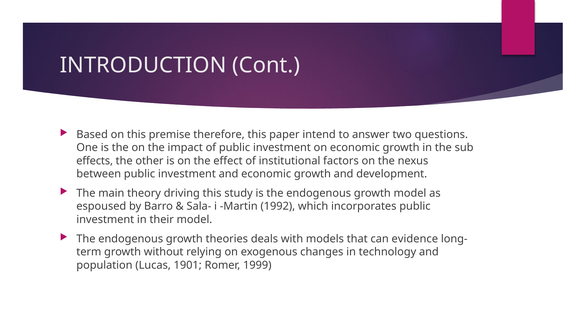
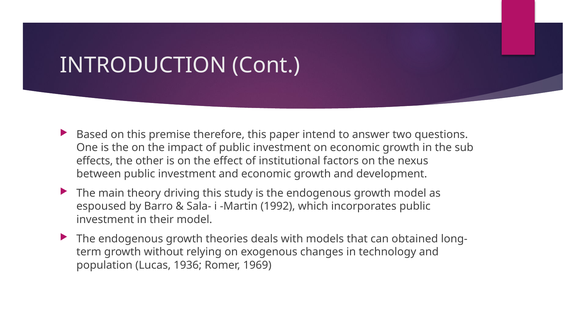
evidence: evidence -> obtained (415, 239)
1901: 1901 -> 1936 (188, 266)
1999: 1999 -> 1969 (257, 266)
